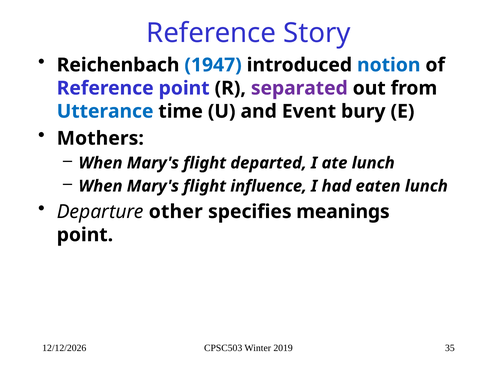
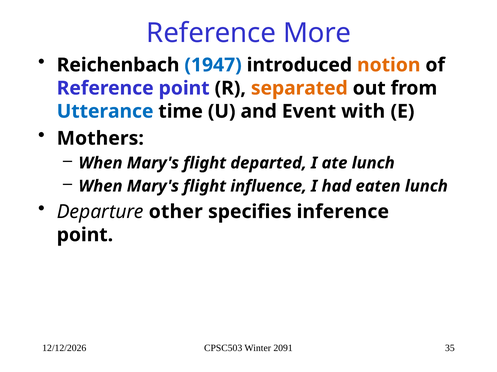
Story: Story -> More (317, 33)
notion colour: blue -> orange (389, 65)
separated colour: purple -> orange (299, 88)
bury: bury -> with (363, 112)
meanings: meanings -> inference (343, 212)
2019: 2019 -> 2091 (283, 349)
